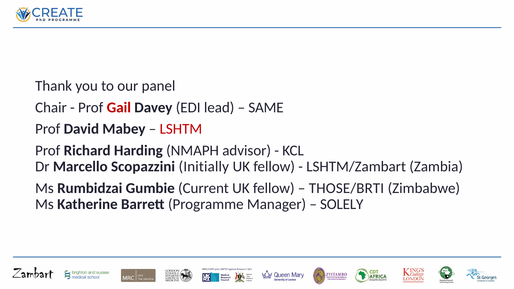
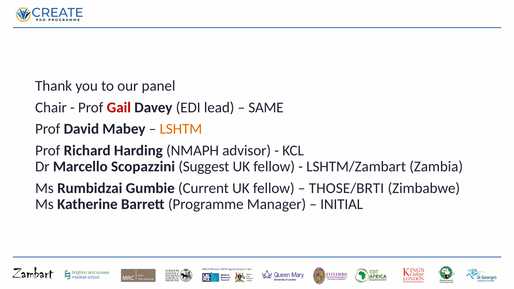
LSHTM colour: red -> orange (181, 129)
Initially: Initially -> Suggest (204, 167)
SOLELY: SOLELY -> INITIAL (342, 204)
